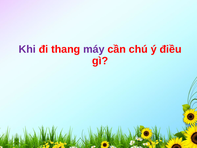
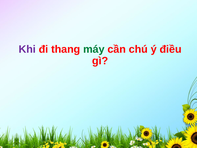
máy colour: purple -> green (94, 49)
